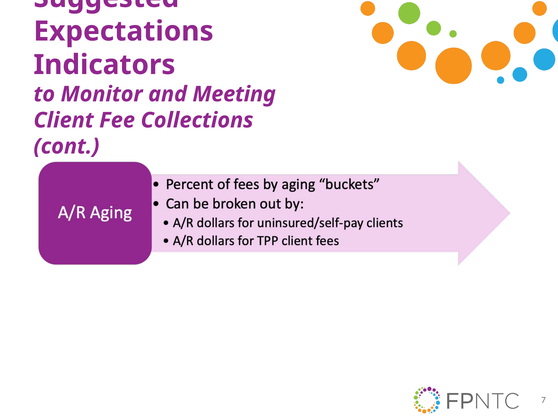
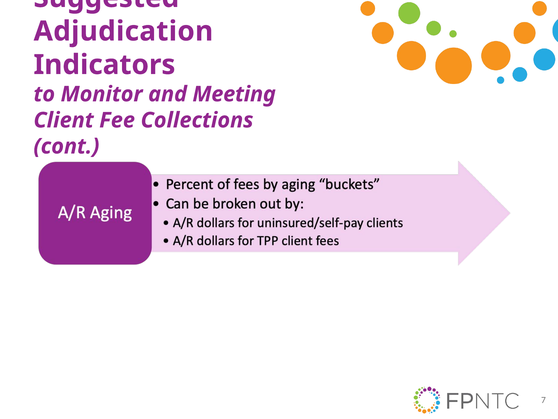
Expectations: Expectations -> Adjudication (123, 31)
